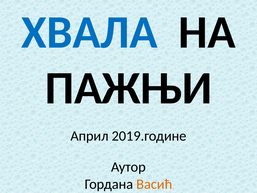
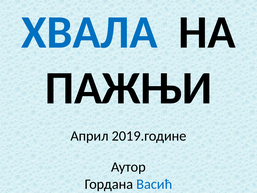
Васић colour: orange -> blue (154, 184)
